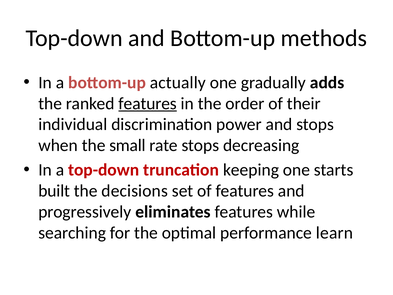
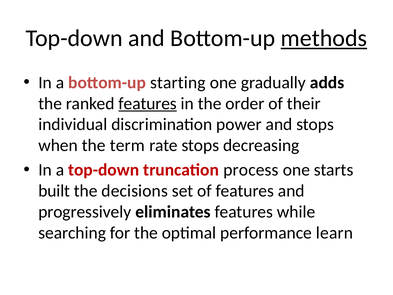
methods underline: none -> present (324, 38)
actually: actually -> starting (178, 82)
small: small -> term (127, 145)
keeping: keeping -> process (251, 170)
